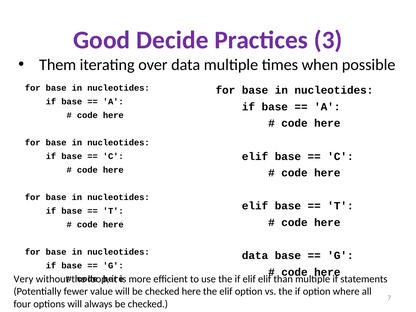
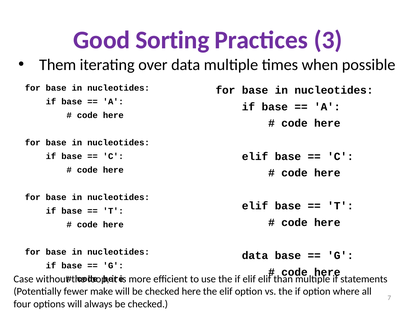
Decide: Decide -> Sorting (172, 40)
Very: Very -> Case (24, 279)
value: value -> make (102, 291)
